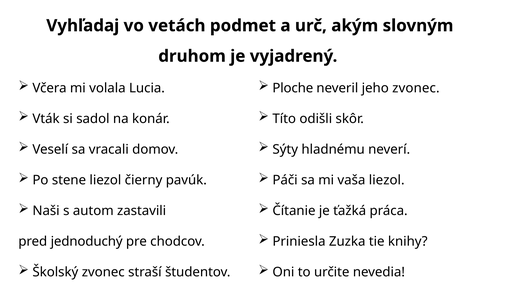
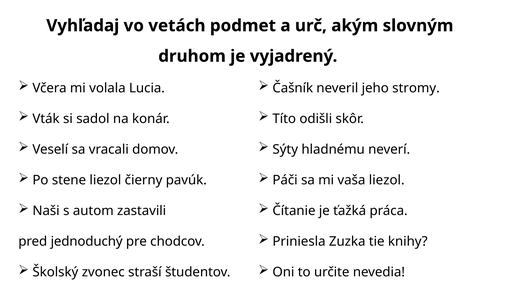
Ploche: Ploche -> Čašník (293, 88)
jeho zvonec: zvonec -> stromy (416, 88)
